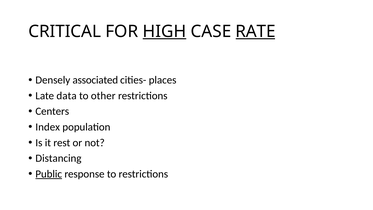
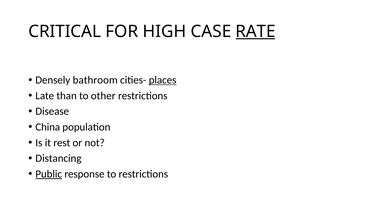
HIGH underline: present -> none (164, 31)
associated: associated -> bathroom (95, 80)
places underline: none -> present (163, 80)
data: data -> than (67, 96)
Centers: Centers -> Disease (52, 111)
Index: Index -> China (48, 127)
